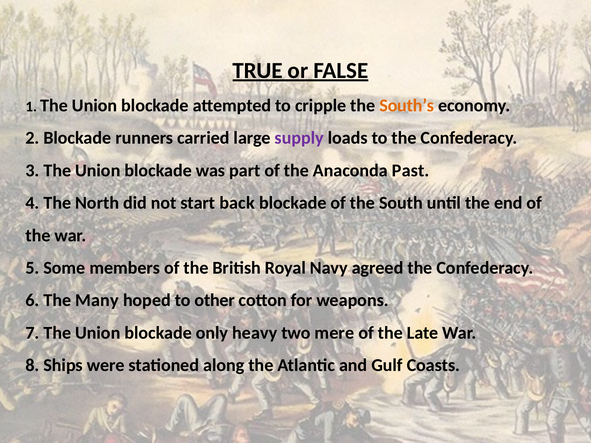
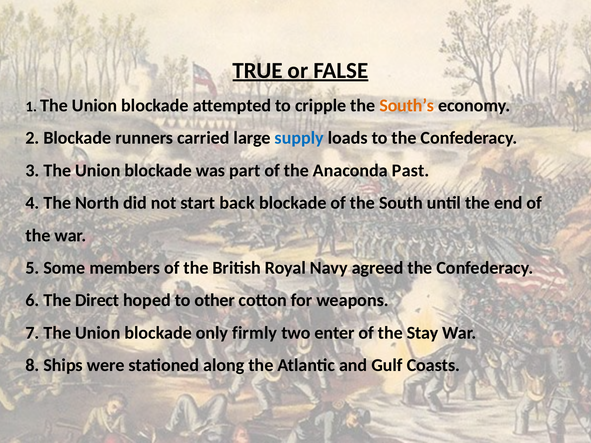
supply colour: purple -> blue (299, 138)
Many: Many -> Direct (97, 301)
heavy: heavy -> firmly (255, 333)
mere: mere -> enter (335, 333)
Late: Late -> Stay (423, 333)
